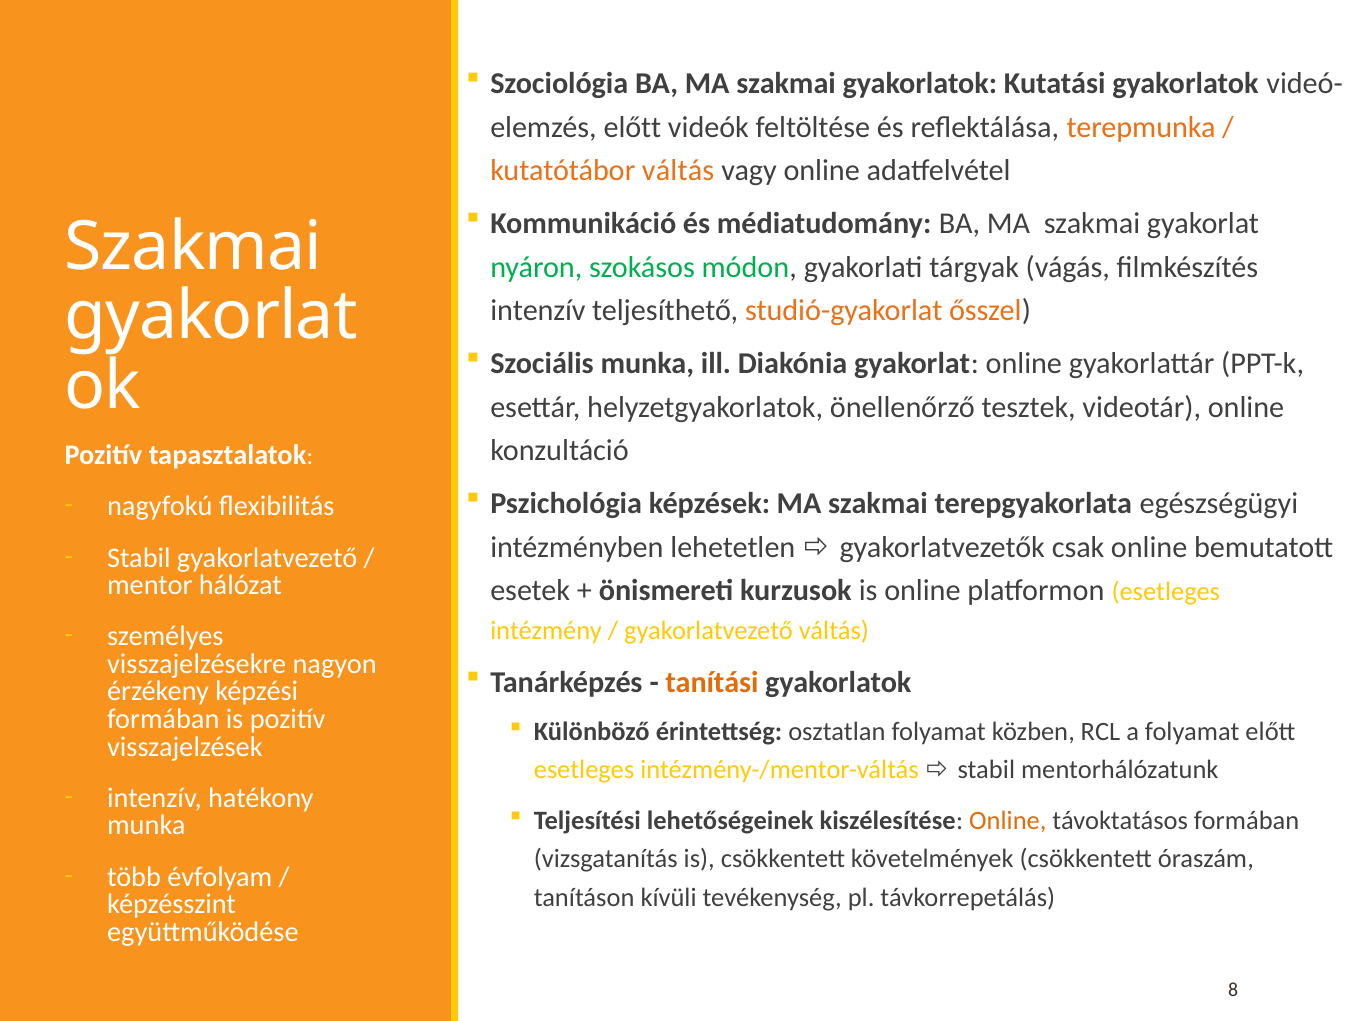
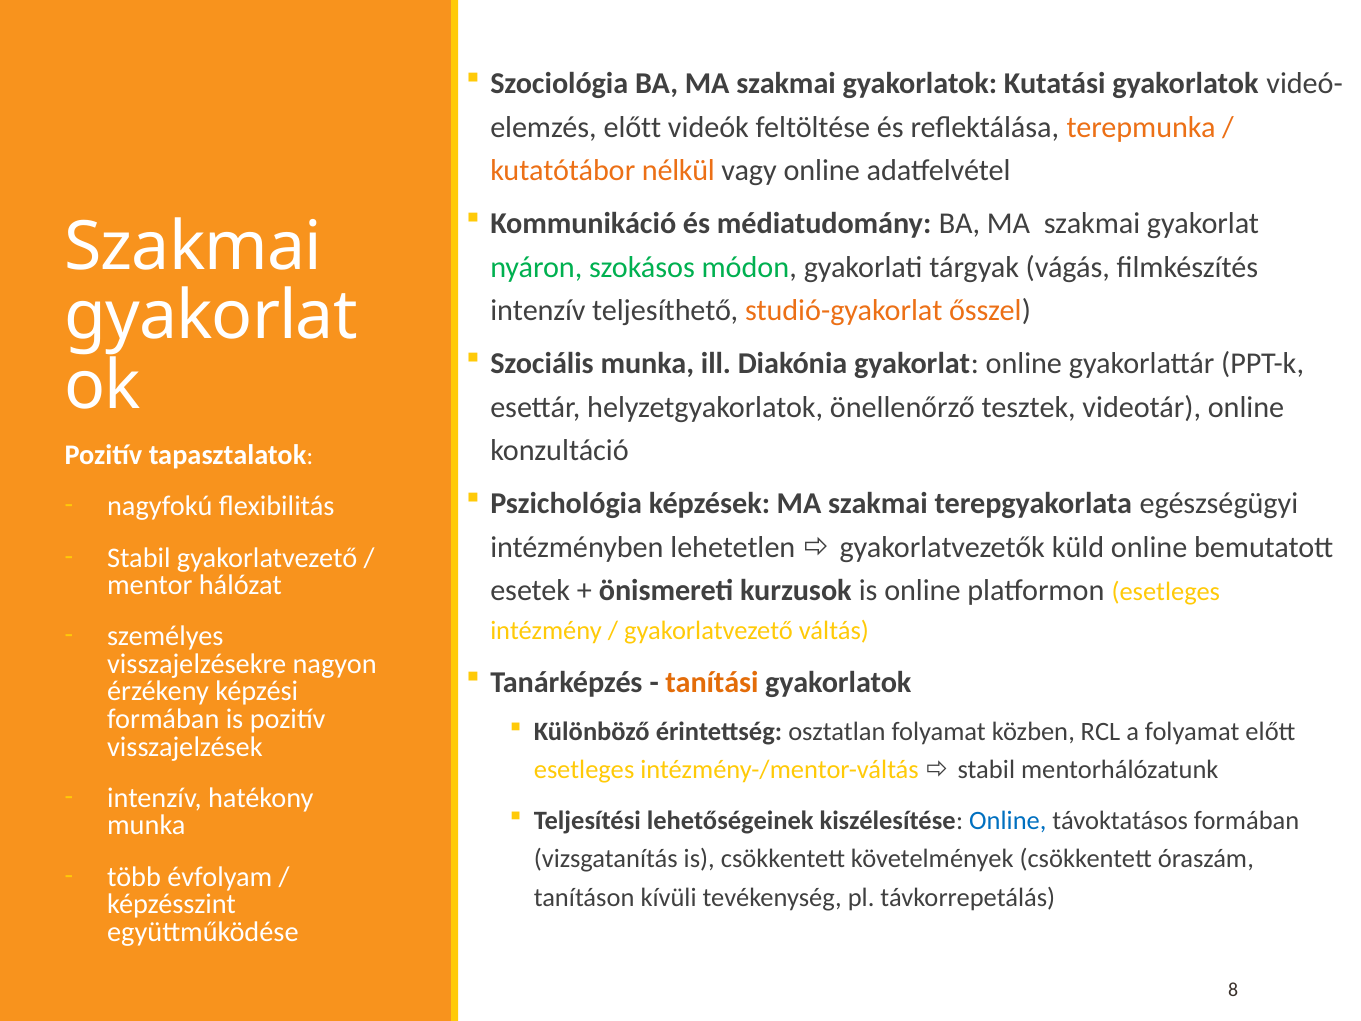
kutatótábor váltás: váltás -> nélkül (678, 171)
csak: csak -> küld (1078, 547)
Online colour: orange -> blue (1008, 821)
